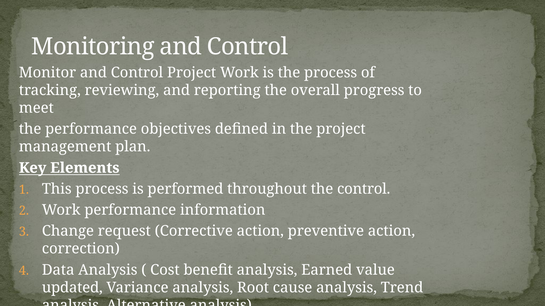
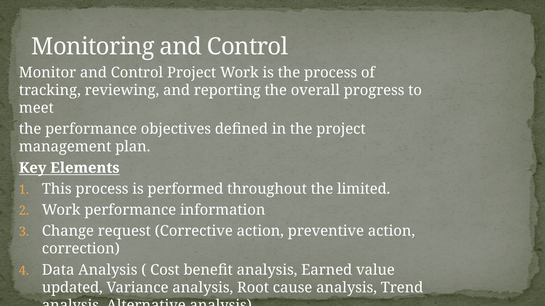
the control: control -> limited (364, 189)
